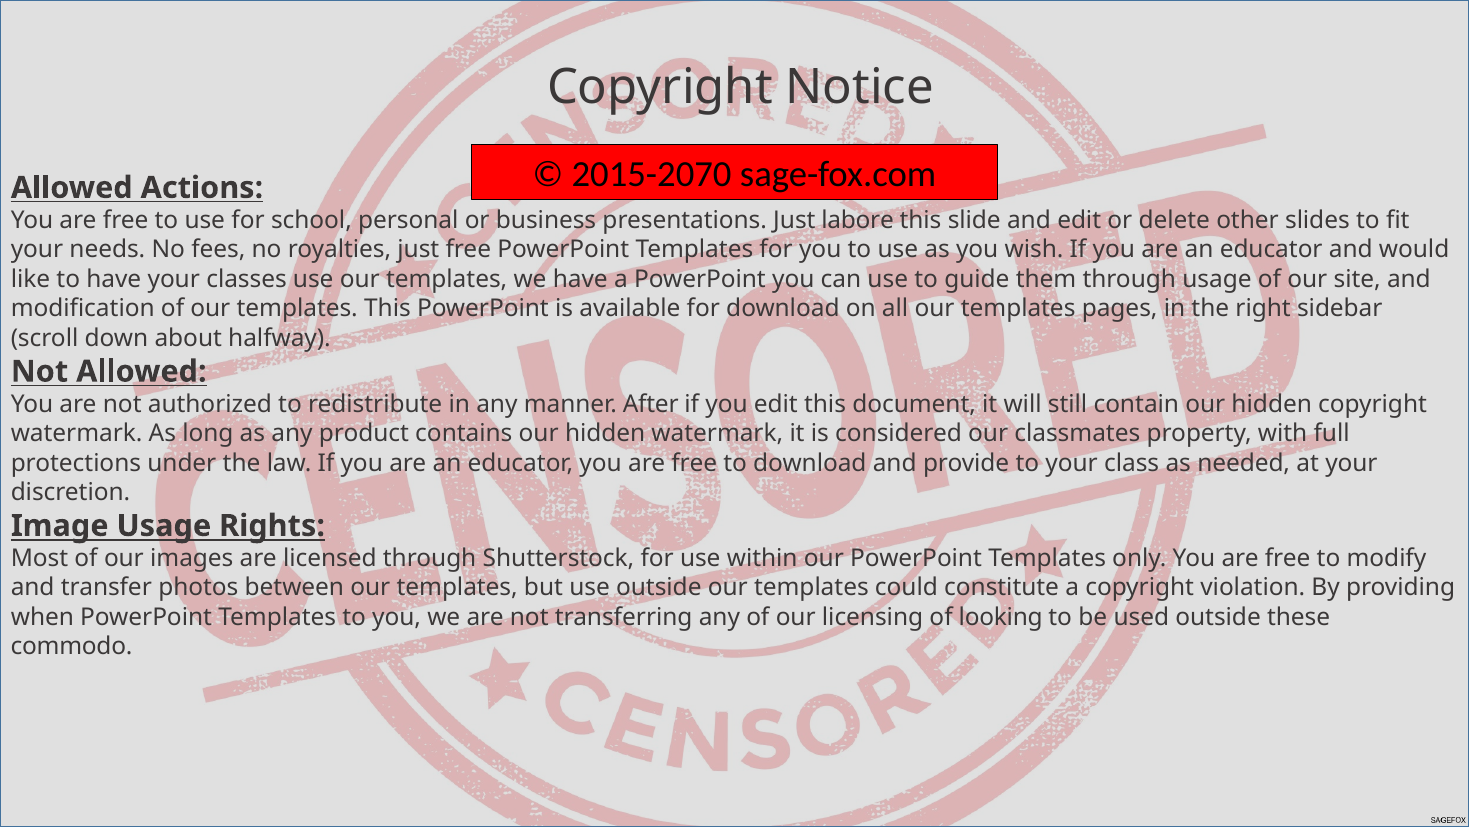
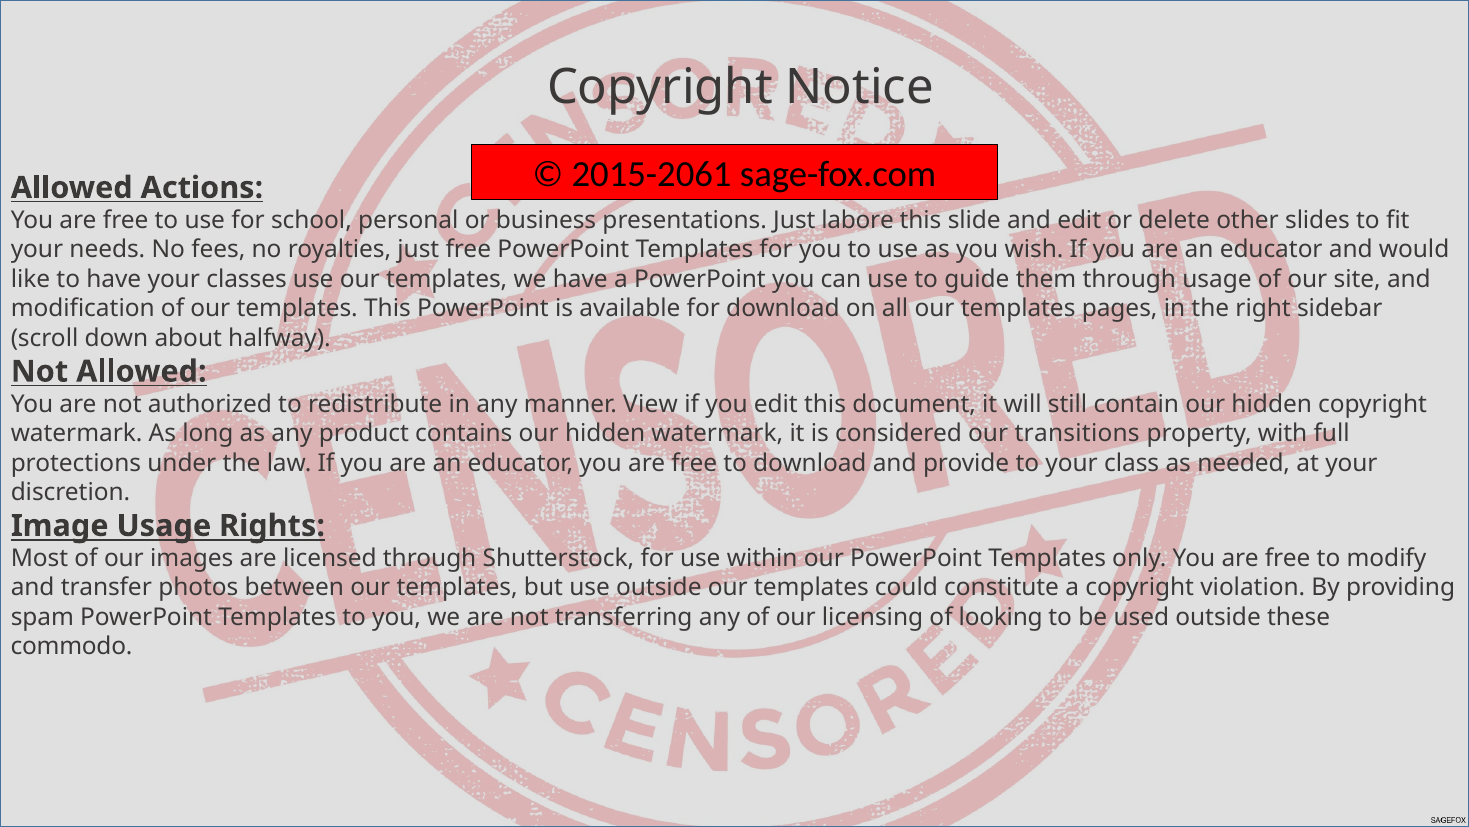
2015-2070: 2015-2070 -> 2015-2061 (652, 174)
After: After -> View (651, 404)
classmates: classmates -> transitions (1077, 433)
when: when -> spam (42, 617)
